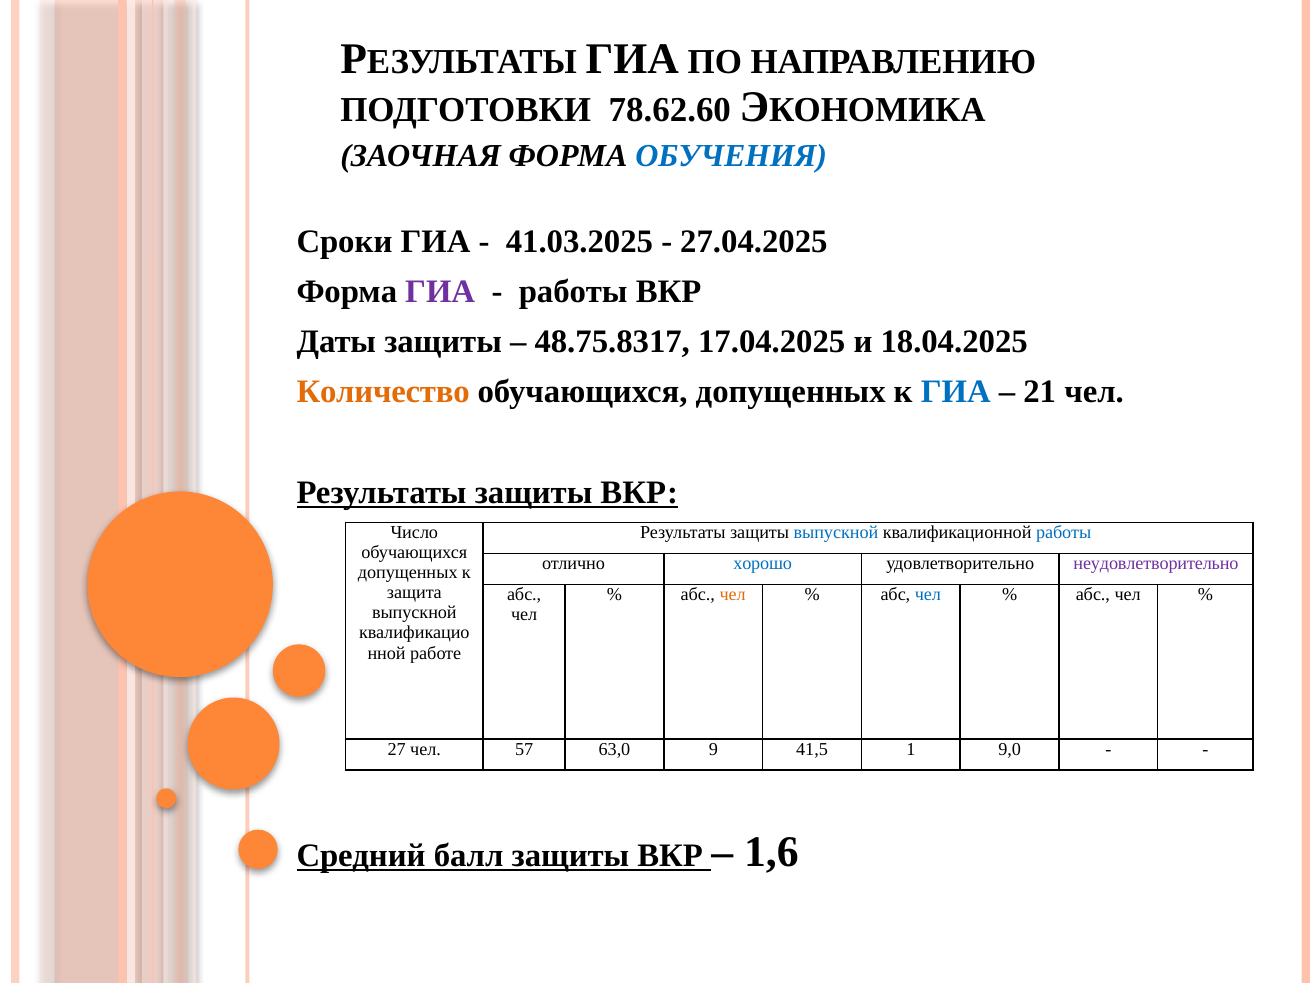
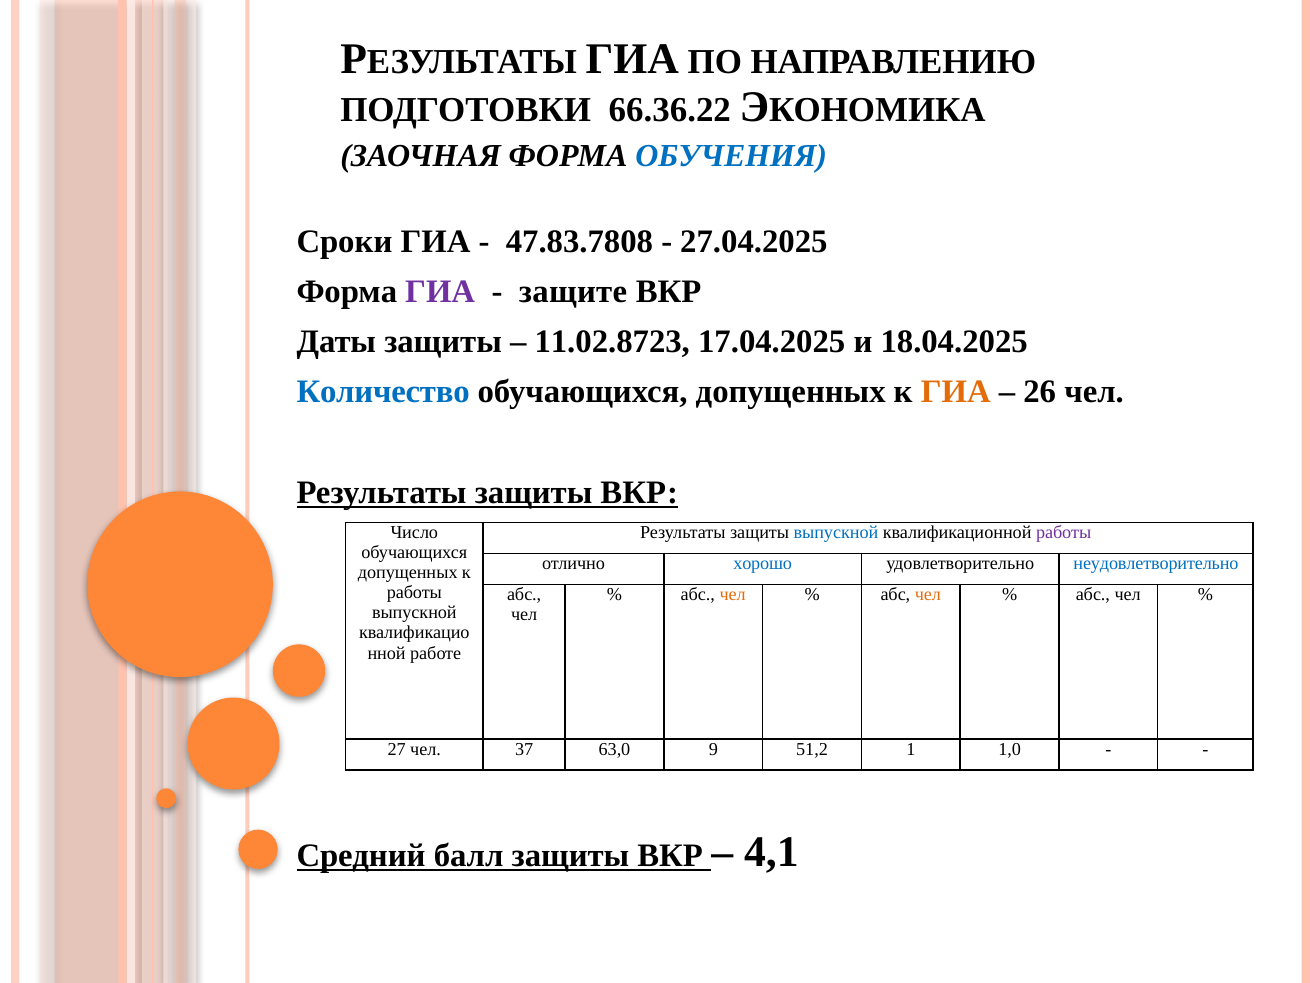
78.62.60: 78.62.60 -> 66.36.22 (670, 110)
41.03.2025: 41.03.2025 -> 47.83.7808 (579, 241)
работы: работы -> защите (573, 291)
48.75.8317: 48.75.8317 -> 11.02.8723 (612, 342)
Количество colour: orange -> blue (383, 392)
ГИА colour: blue -> orange (956, 392)
21: 21 -> 26 (1040, 392)
работы colour: blue -> purple (1064, 532)
неудовлетворительно colour: purple -> blue (1156, 563)
защита: защита -> работы (414, 593)
чел colour: blue -> orange (928, 594)
57: 57 -> 37 (524, 749)
41,5: 41,5 -> 51,2 (812, 749)
9,0: 9,0 -> 1,0 (1010, 749)
1,6: 1,6 -> 4,1 (771, 851)
